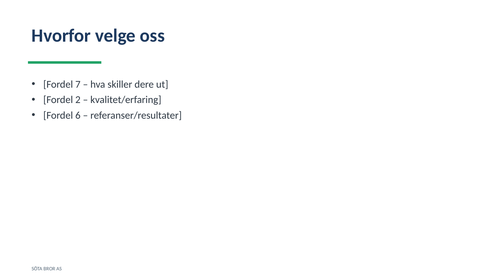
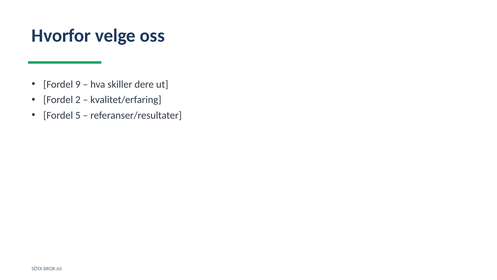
7: 7 -> 9 (78, 84)
6: 6 -> 5 (78, 115)
